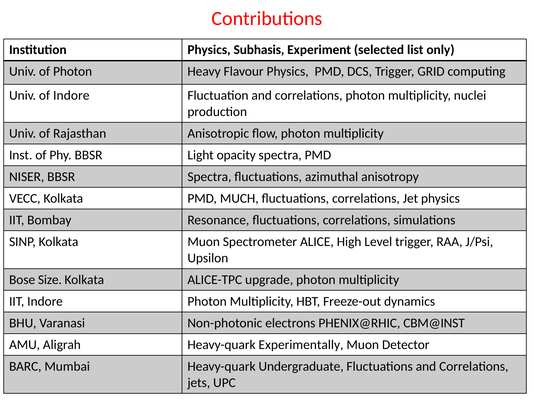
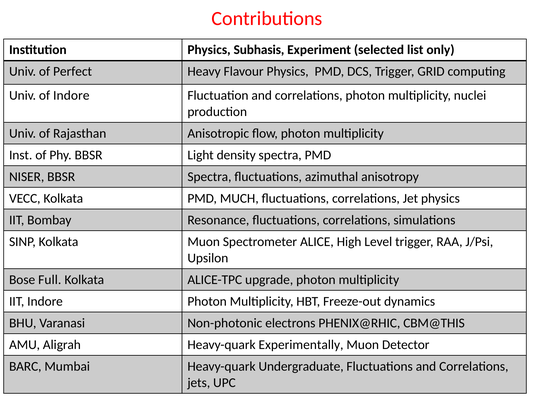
of Photon: Photon -> Perfect (73, 71)
opacity: opacity -> density (236, 155)
Size: Size -> Full (50, 279)
CBM@INST: CBM@INST -> CBM@THIS (434, 323)
